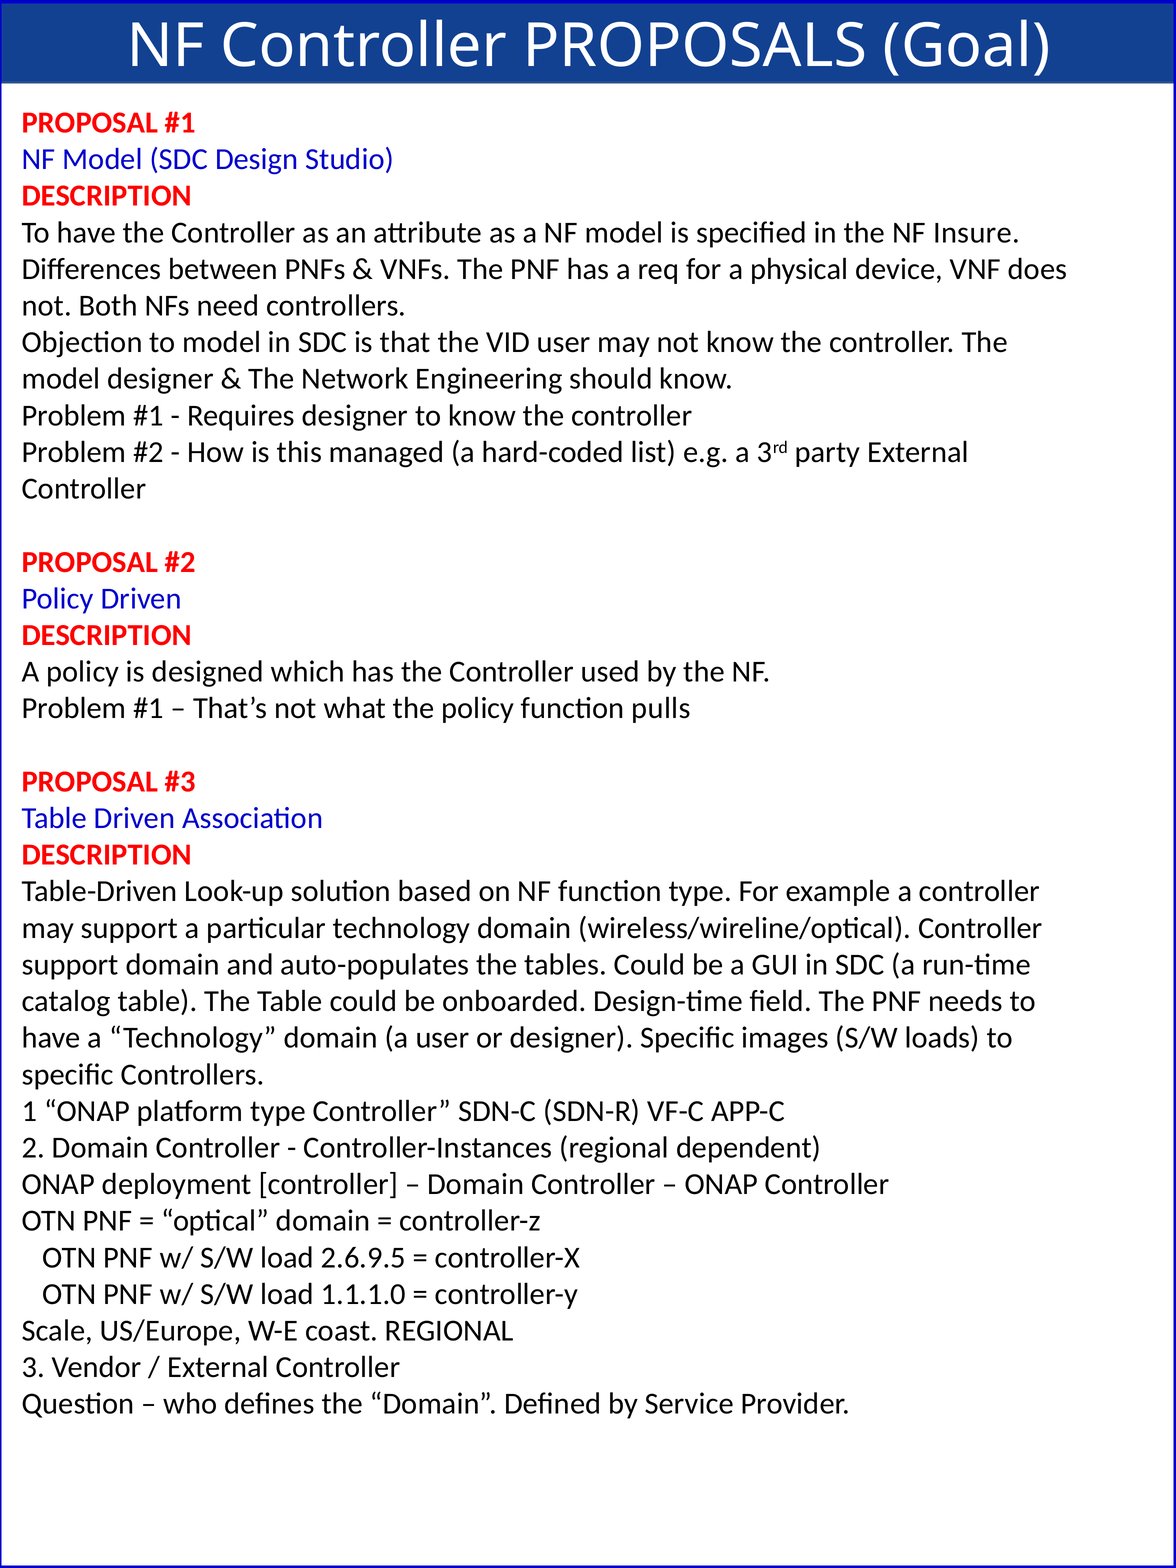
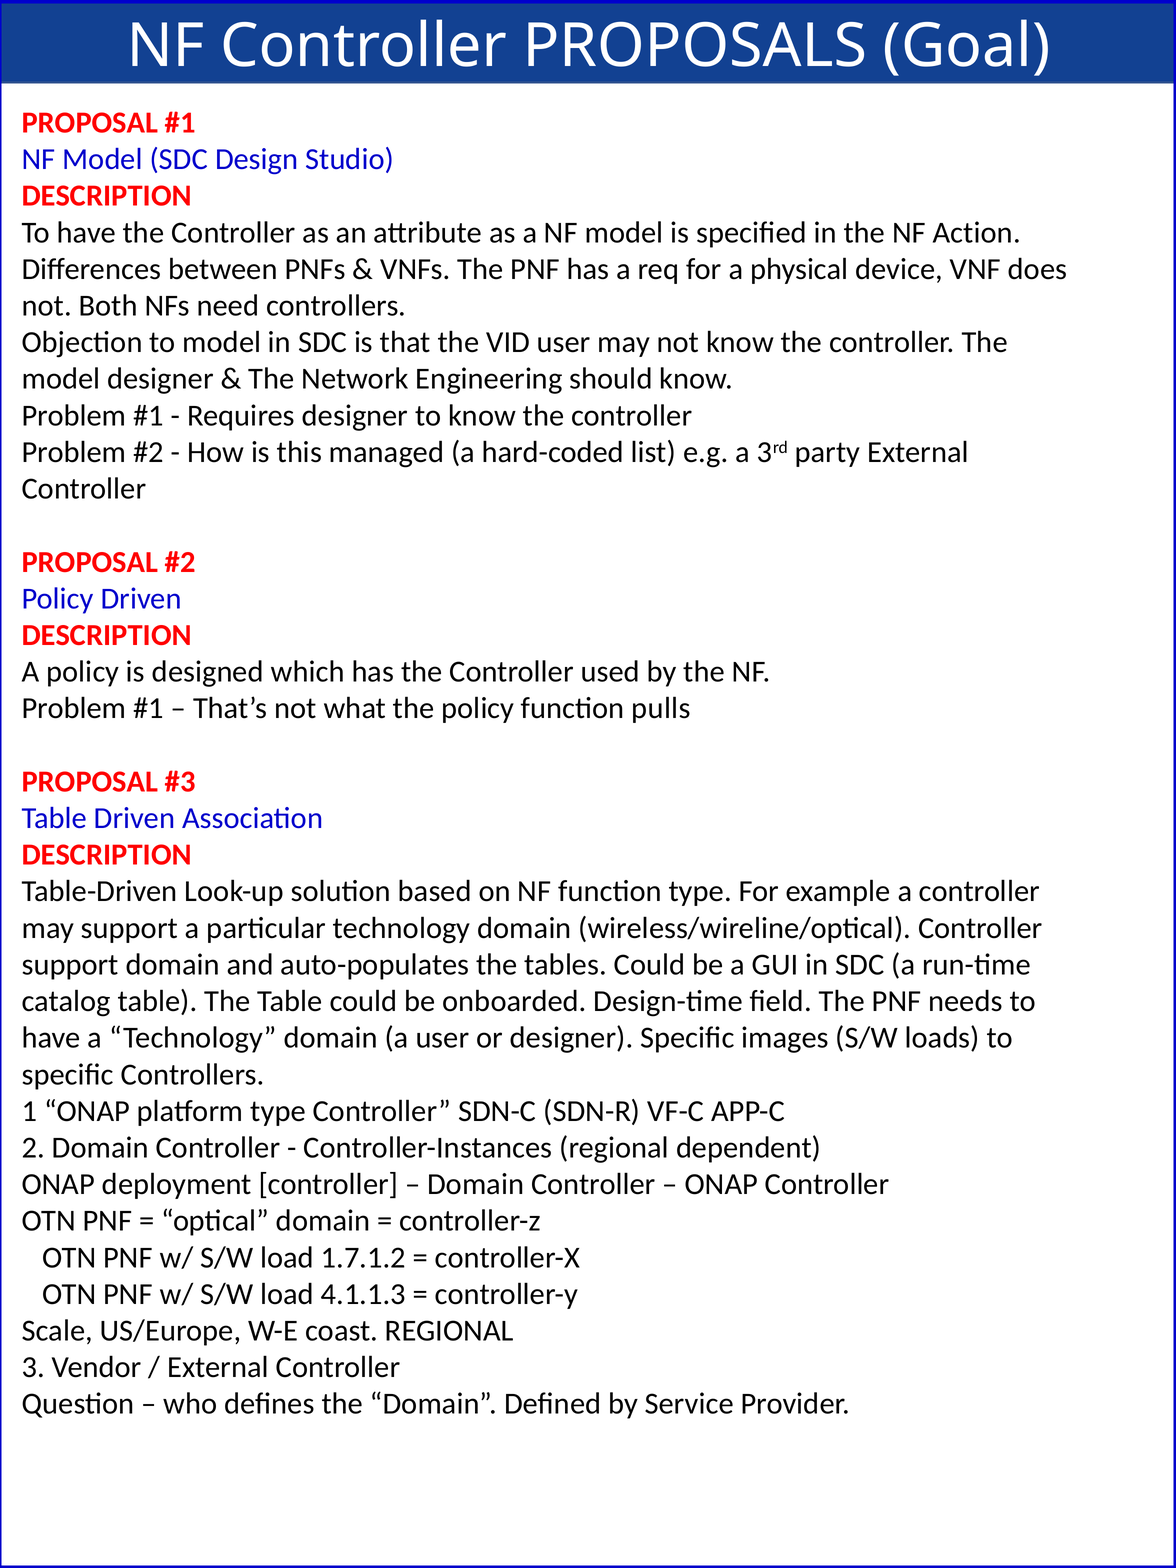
Insure: Insure -> Action (977, 232)
2.6.9.5: 2.6.9.5 -> 1.7.1.2 (363, 1257)
1.1.1.0: 1.1.1.0 -> 4.1.1.3 (363, 1294)
